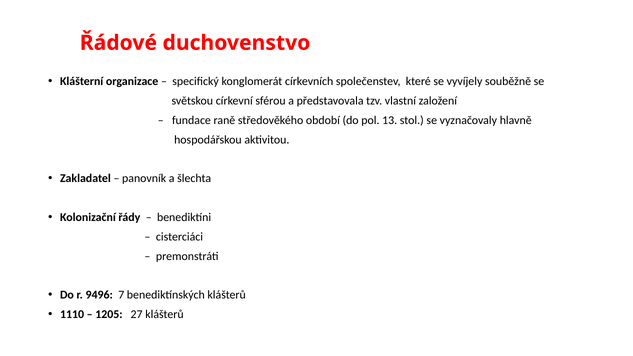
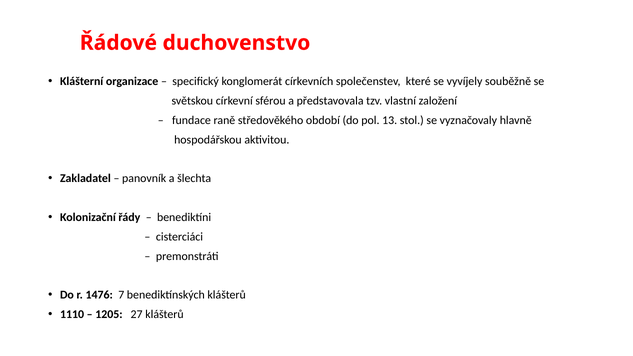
9496: 9496 -> 1476 (99, 295)
